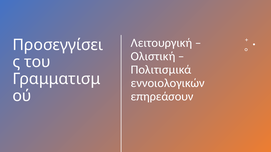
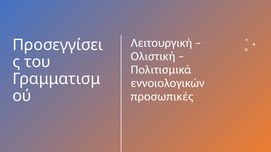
επηρεάσουν: επηρεάσουν -> προσωπικές (162, 97)
